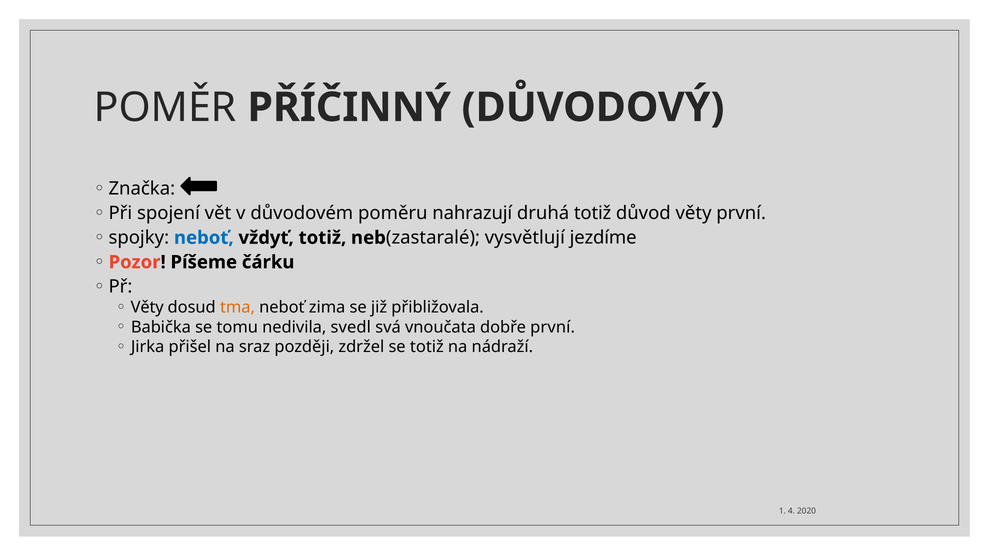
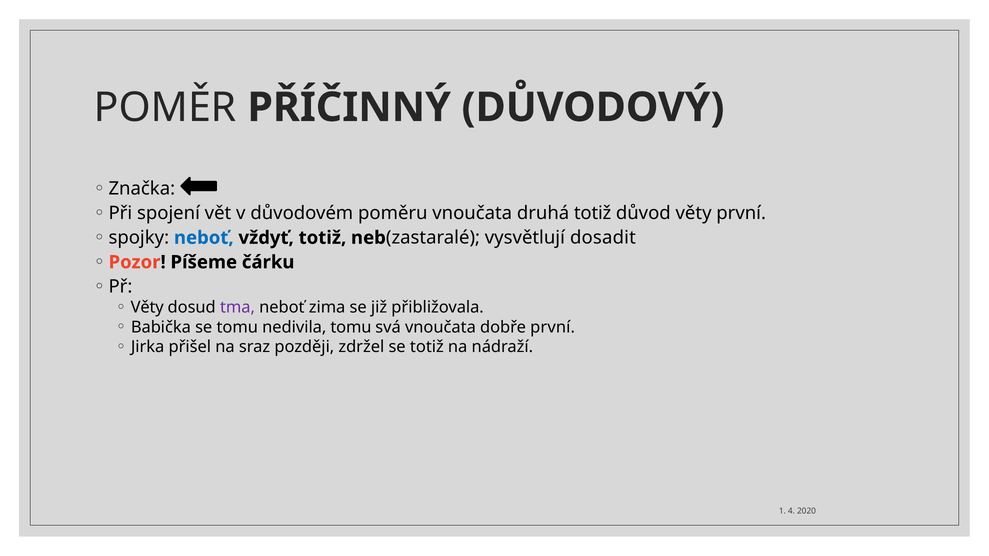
poměru nahrazují: nahrazují -> vnoučata (472, 213)
jezdíme: jezdíme -> dosadit (603, 238)
tma colour: orange -> purple (237, 308)
nedivila svedl: svedl -> tomu (351, 327)
